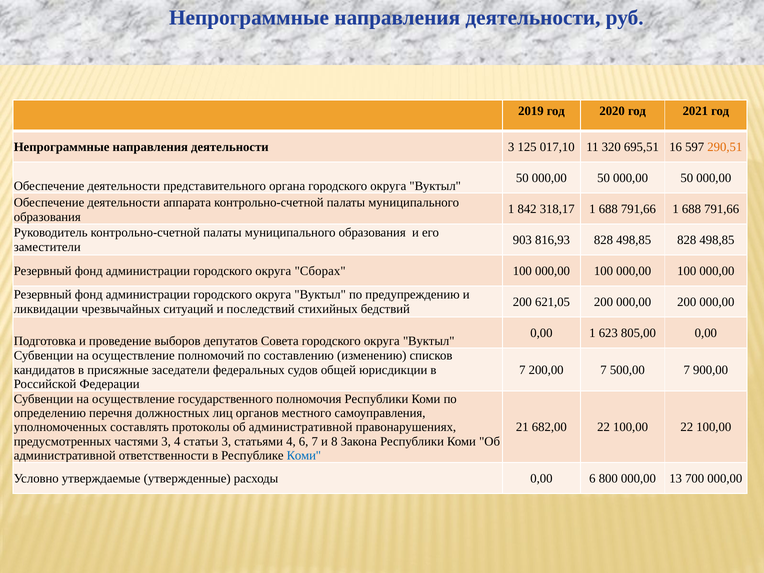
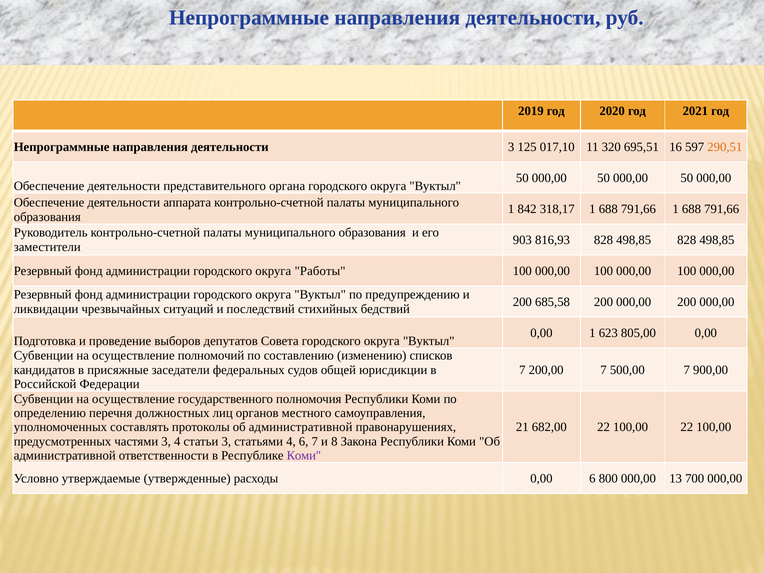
Сборах: Сборах -> Работы (320, 271)
621,05: 621,05 -> 685,58 (552, 302)
Коми colour: blue -> purple (304, 456)
